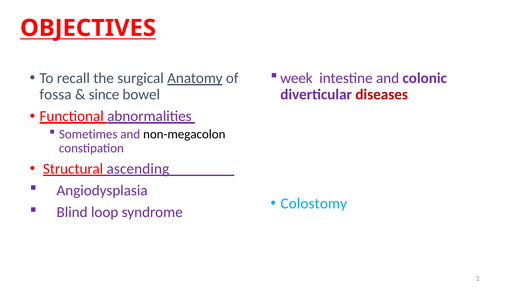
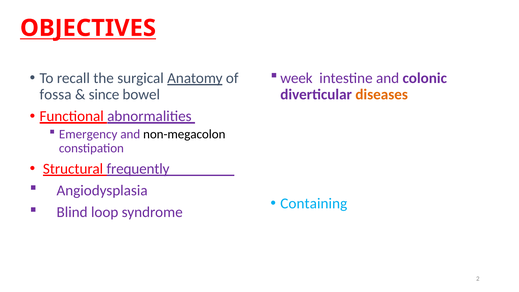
diseases colour: red -> orange (382, 95)
Sometimes: Sometimes -> Emergency (88, 134)
ascending: ascending -> frequently (138, 169)
Colostomy: Colostomy -> Containing (314, 203)
